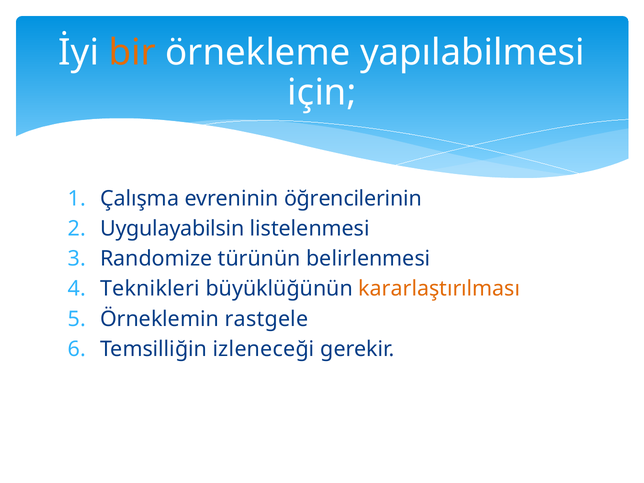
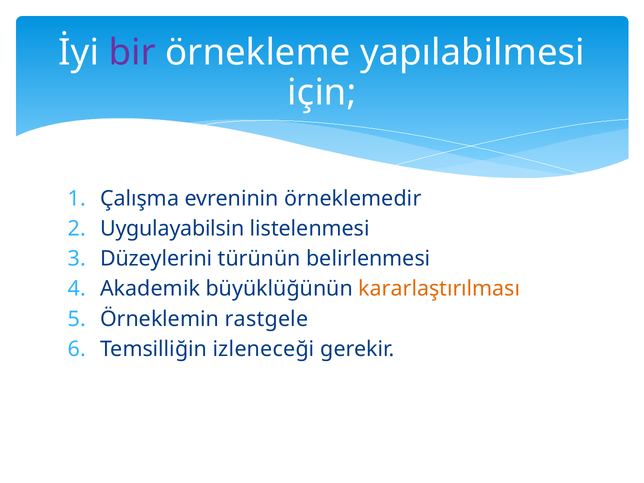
bir colour: orange -> purple (132, 53)
öğrencilerinin: öğrencilerinin -> örneklemedir (353, 199)
Randomize: Randomize -> Düzeylerini (156, 259)
Teknikleri: Teknikleri -> Akademik (150, 289)
